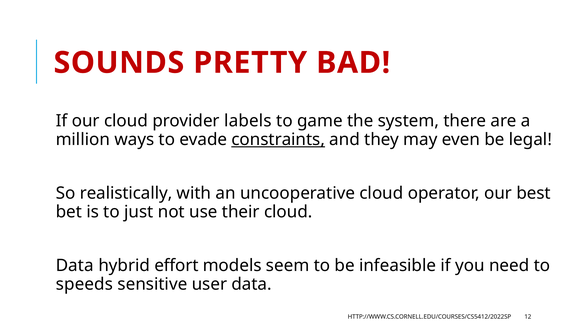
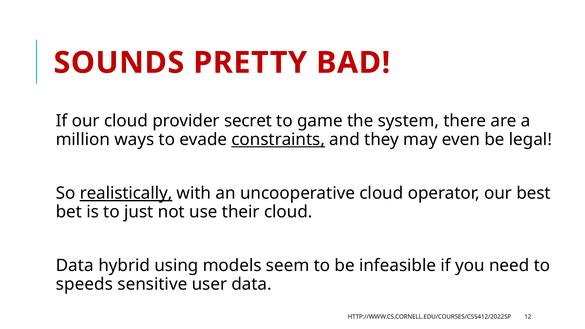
labels: labels -> secret (248, 121)
realistically underline: none -> present (126, 193)
effort: effort -> using (176, 266)
